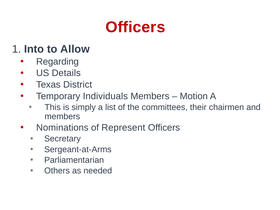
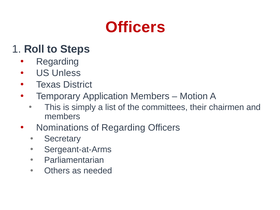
Into: Into -> Roll (34, 49)
Allow: Allow -> Steps (75, 49)
Details: Details -> Unless (66, 73)
Individuals: Individuals -> Application (105, 96)
of Represent: Represent -> Regarding (123, 128)
